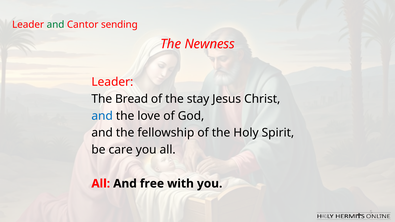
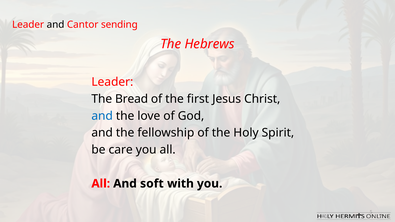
and colour: green -> black (56, 25)
Newness: Newness -> Hebrews (210, 44)
stay: stay -> first (198, 99)
free: free -> soft (152, 184)
